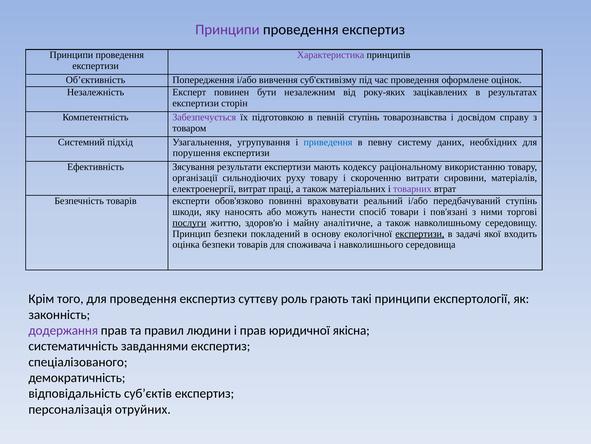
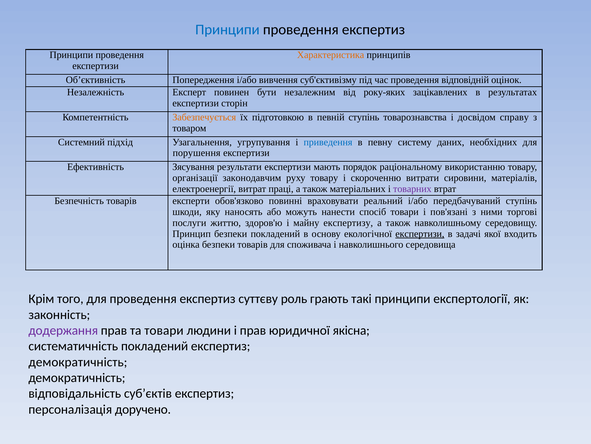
Принципи colour: purple -> blue (227, 30)
Характеристика colour: purple -> orange (331, 55)
оформлене: оформлене -> відповідній (465, 80)
Забезпечується colour: purple -> orange (204, 117)
кодексу: кодексу -> порядок (360, 167)
сильнодіючих: сильнодіючих -> законодавчим (252, 178)
послуги underline: present -> none (189, 222)
аналітичне: аналітичне -> експертизу (348, 222)
та правил: правил -> товари (164, 330)
систематичність завданнями: завданнями -> покладений (155, 346)
спеціалізованого: спеціалізованого -> демократичність (78, 361)
отруйних: отруйних -> доручено (143, 409)
